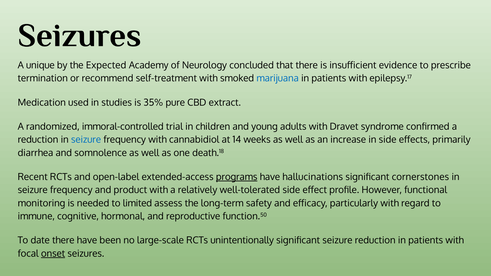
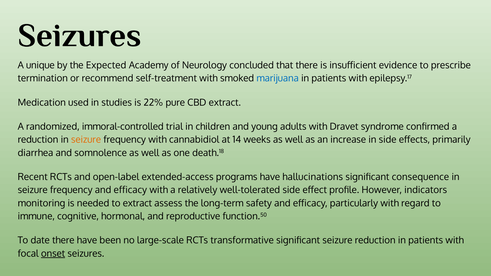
35%: 35% -> 22% (153, 103)
seizure colour: blue -> orange (86, 140)
programs underline: present -> none (237, 177)
cornerstones: cornerstones -> consequence (420, 177)
frequency and product: product -> efficacy (130, 190)
functional: functional -> indicators (426, 190)
to limited: limited -> extract (137, 203)
unintentionally: unintentionally -> transformative (242, 241)
